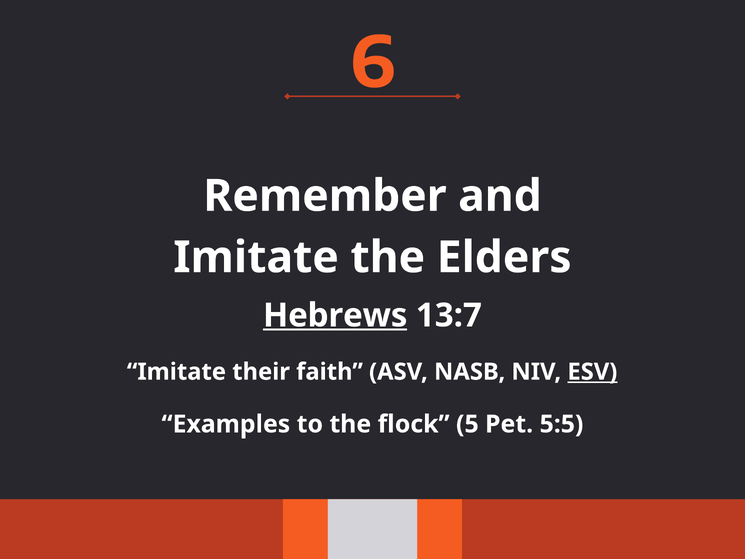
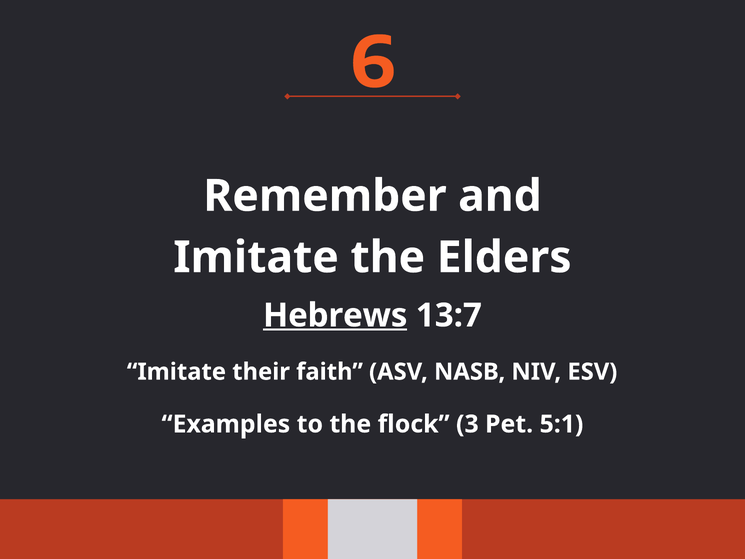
ESV underline: present -> none (592, 372)
5: 5 -> 3 (467, 424)
5:5: 5:5 -> 5:1 (561, 424)
